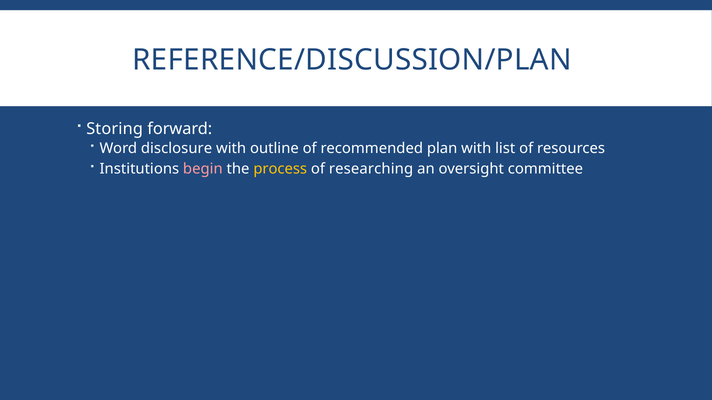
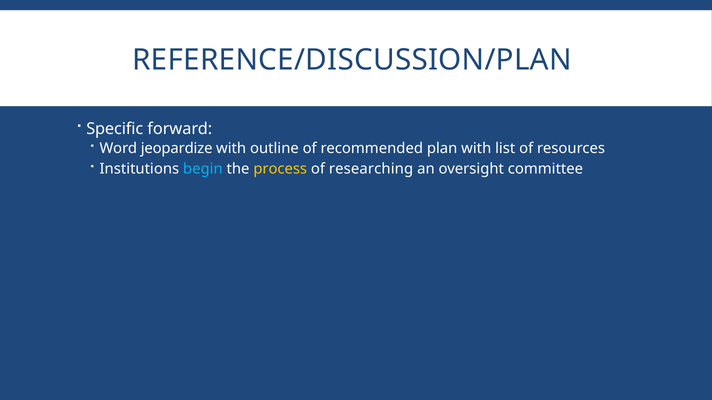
Storing: Storing -> Specific (115, 129)
disclosure: disclosure -> jeopardize (177, 149)
begin colour: pink -> light blue (203, 169)
